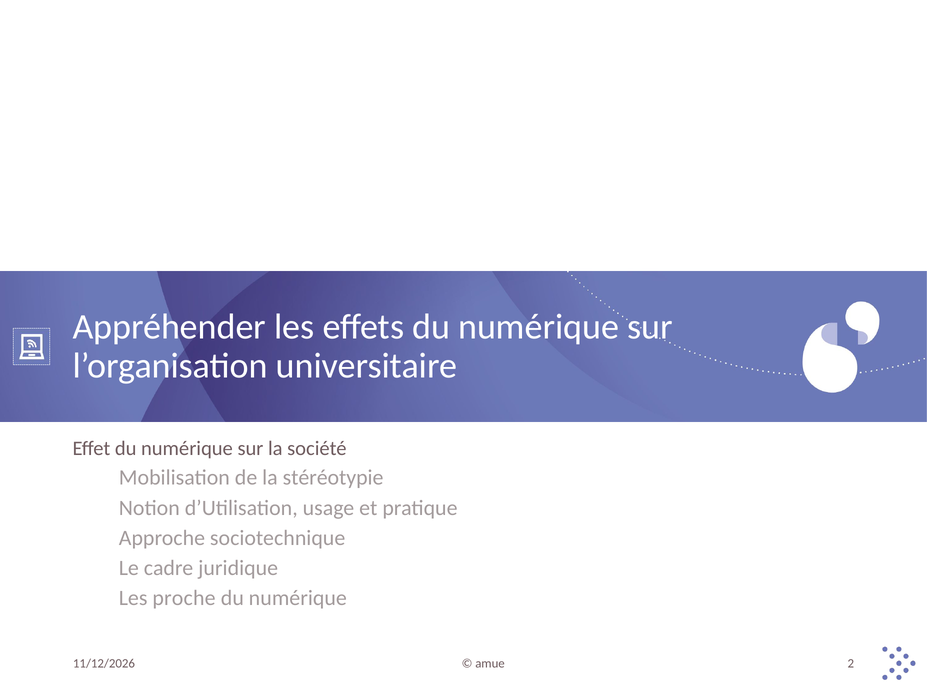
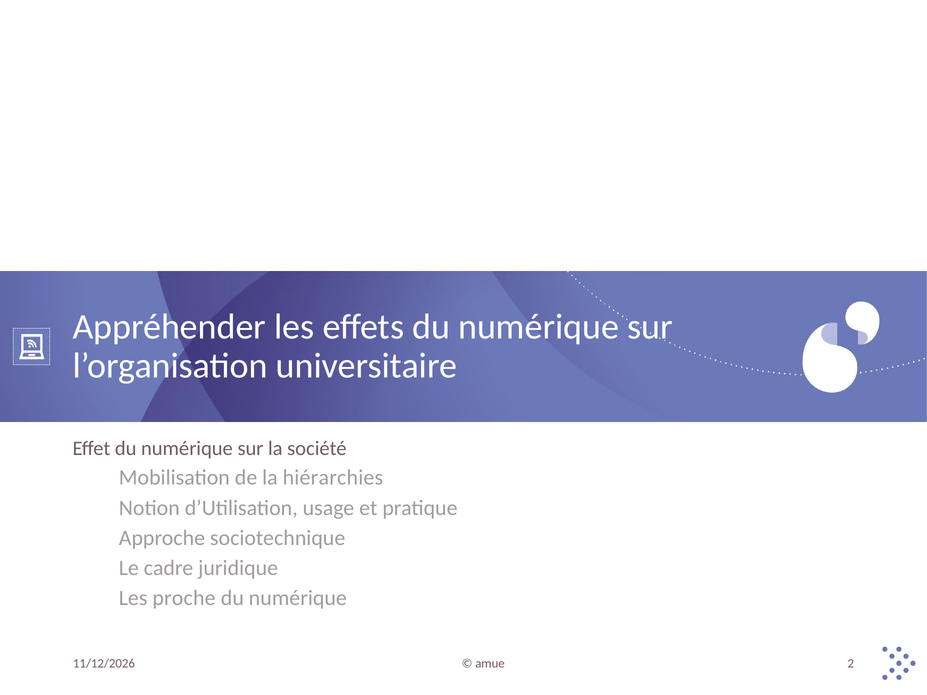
stéréotypie: stéréotypie -> hiérarchies (333, 478)
